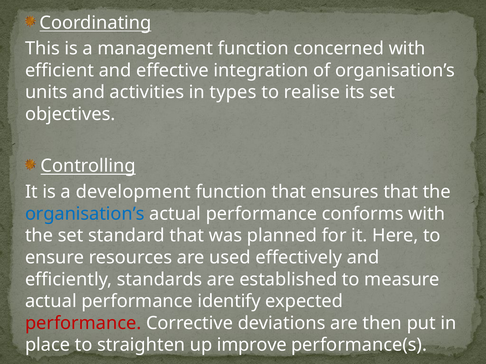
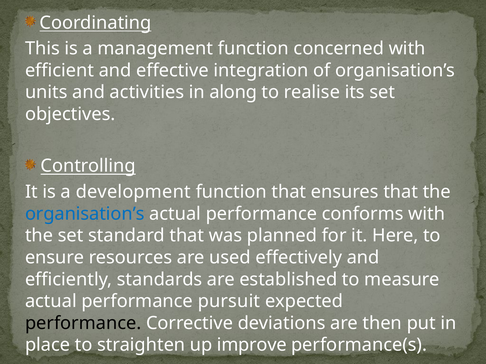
types: types -> along (233, 92)
identify: identify -> pursuit (229, 302)
performance colour: red -> black (83, 323)
